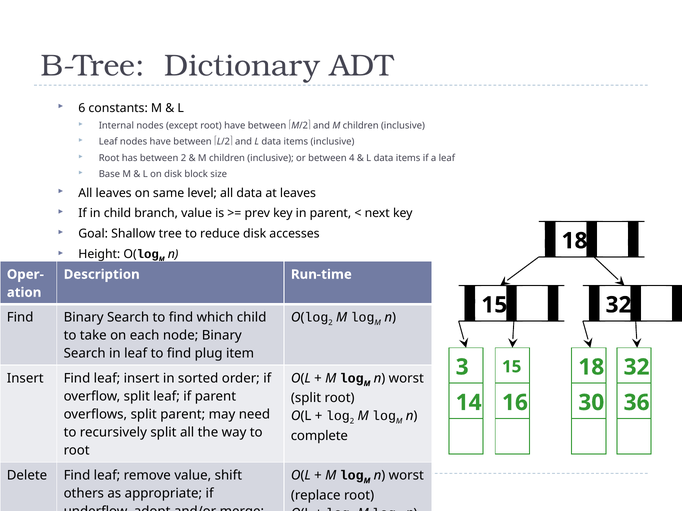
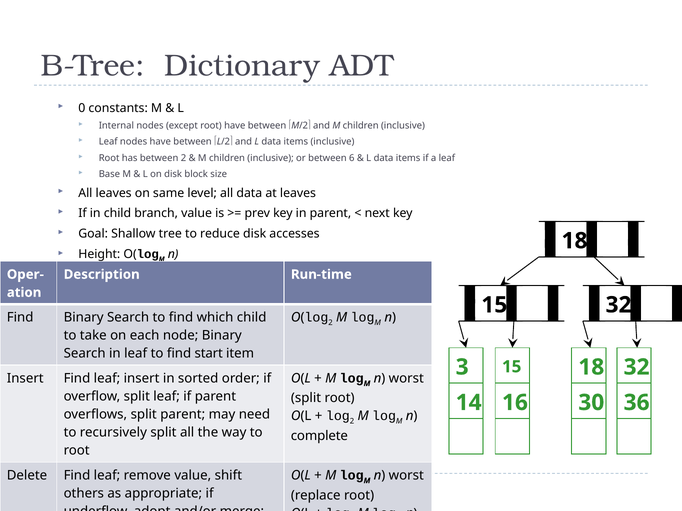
6: 6 -> 0 (82, 108)
4: 4 -> 6 (352, 158)
plug: plug -> start (209, 354)
